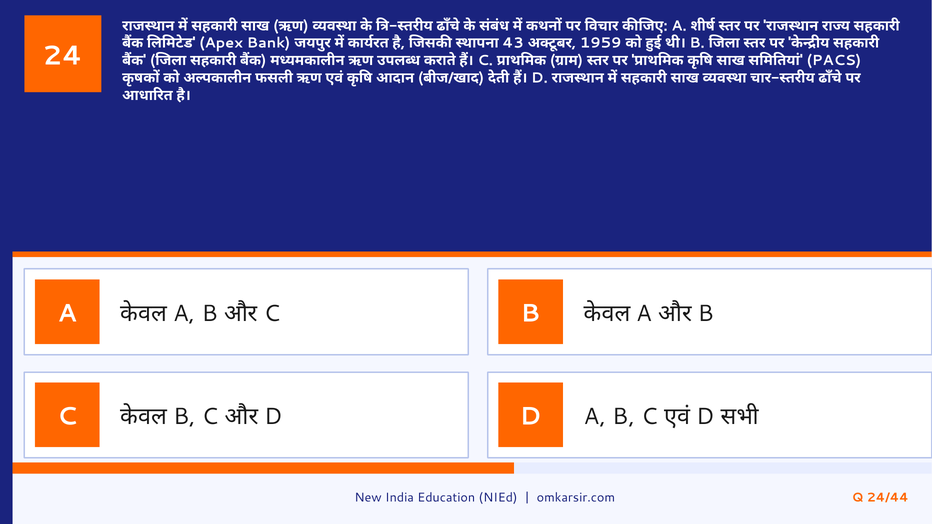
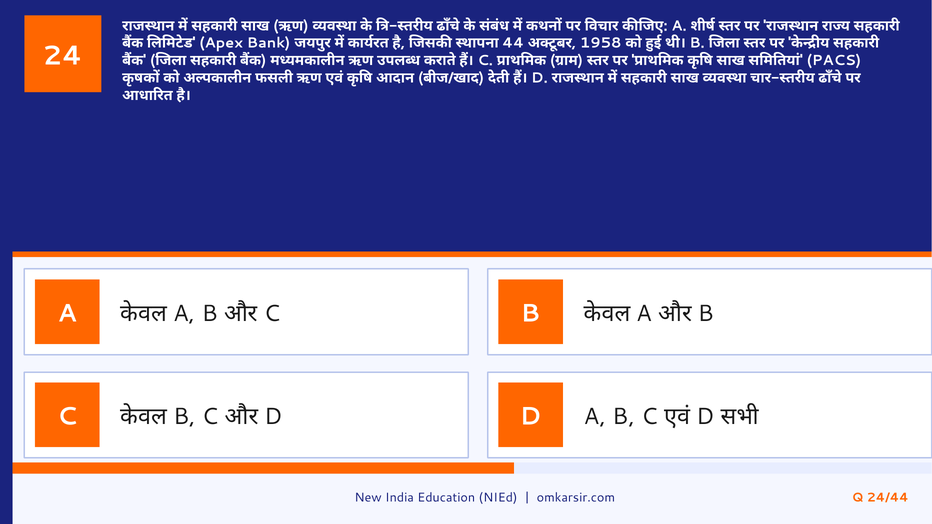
43: 43 -> 44 (513, 43)
1959: 1959 -> 1958 (601, 43)
